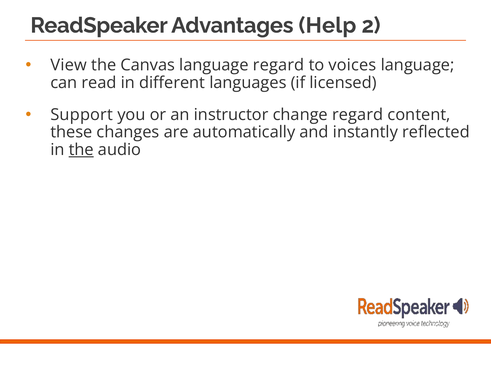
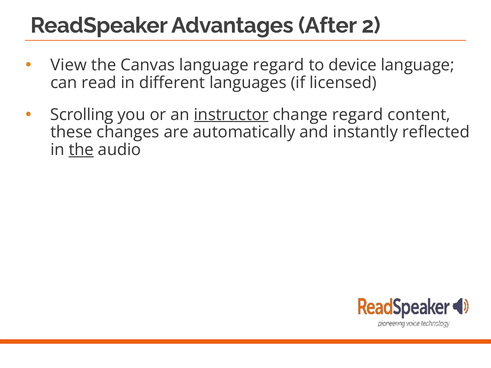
Help: Help -> After (328, 25)
voices: voices -> device (353, 65)
Support: Support -> Scrolling (82, 115)
instructor underline: none -> present (231, 115)
